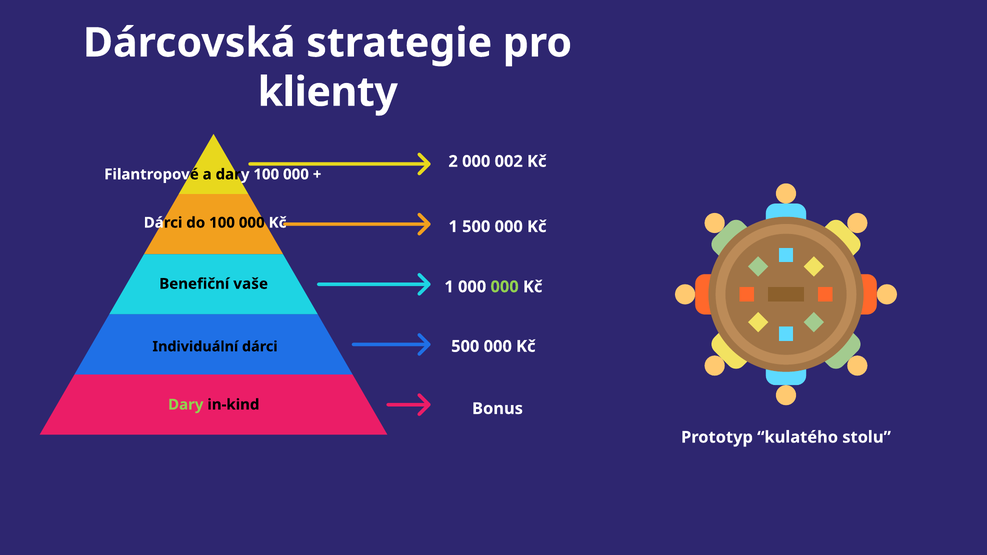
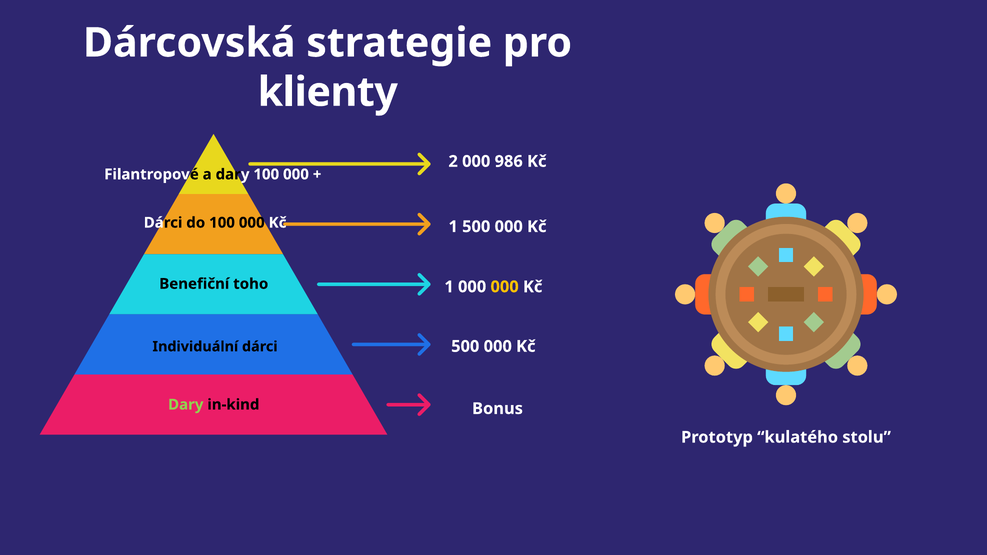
002: 002 -> 986 (509, 161)
vaše: vaše -> toho (251, 284)
000 colour: light green -> yellow (505, 287)
